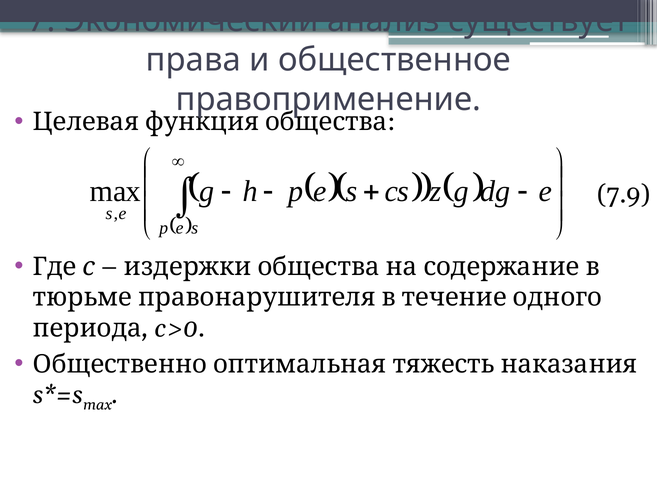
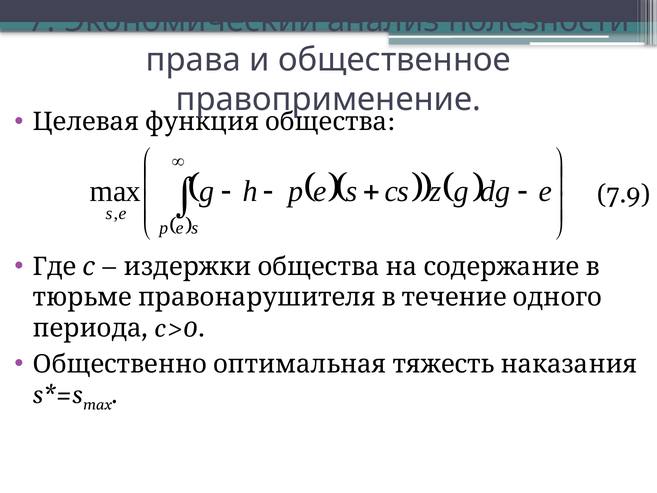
существует: существует -> полезности (539, 20)
